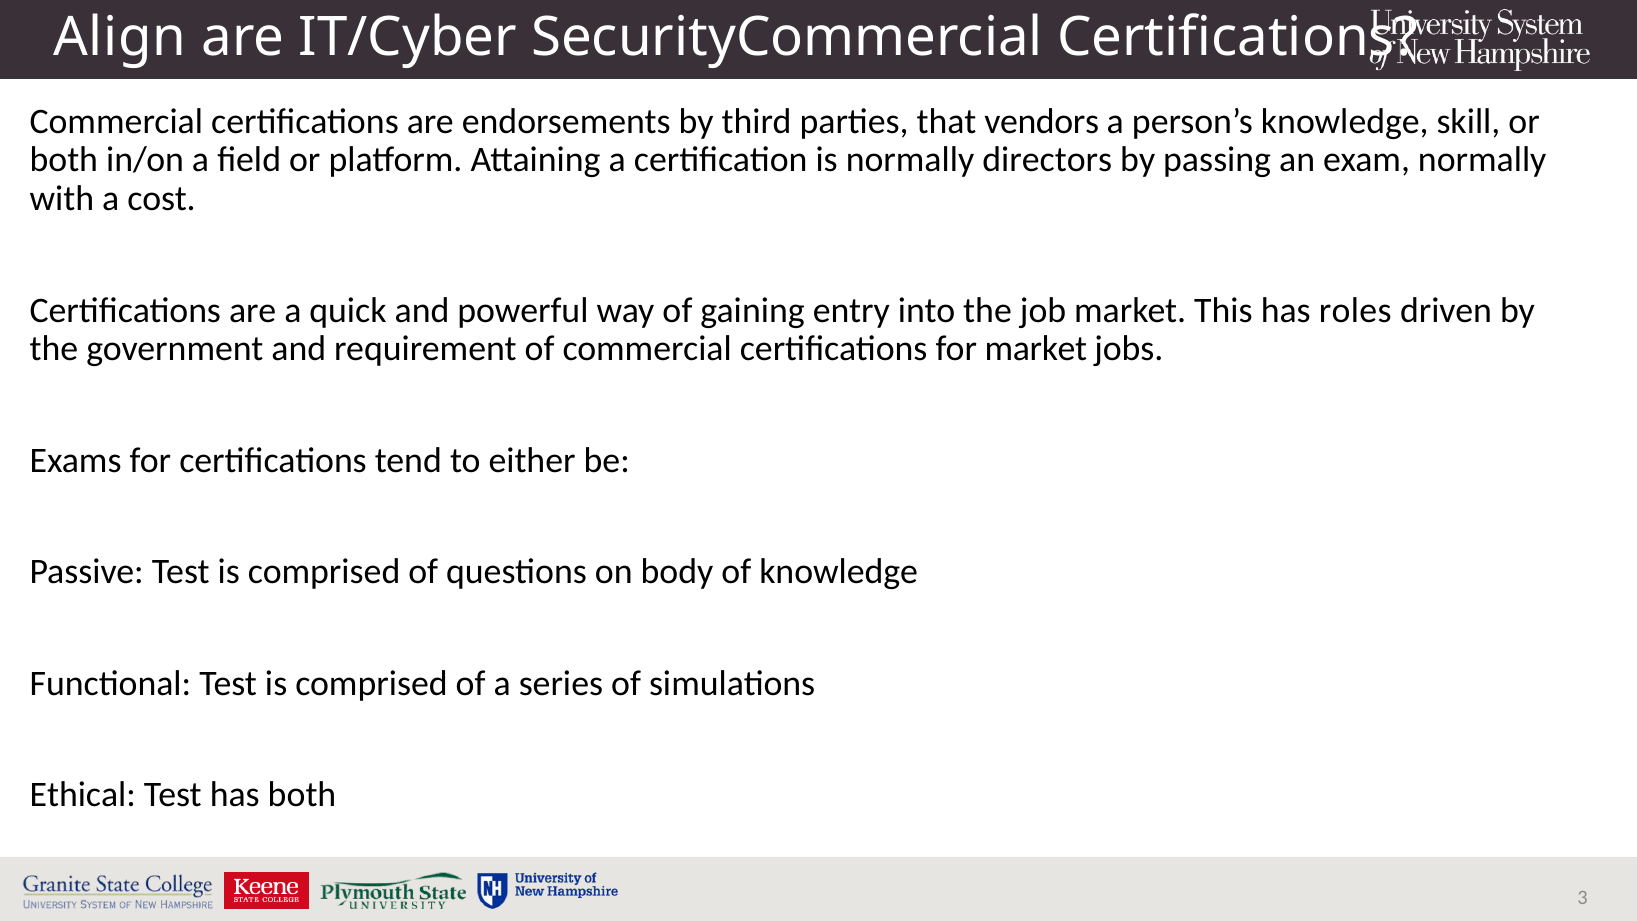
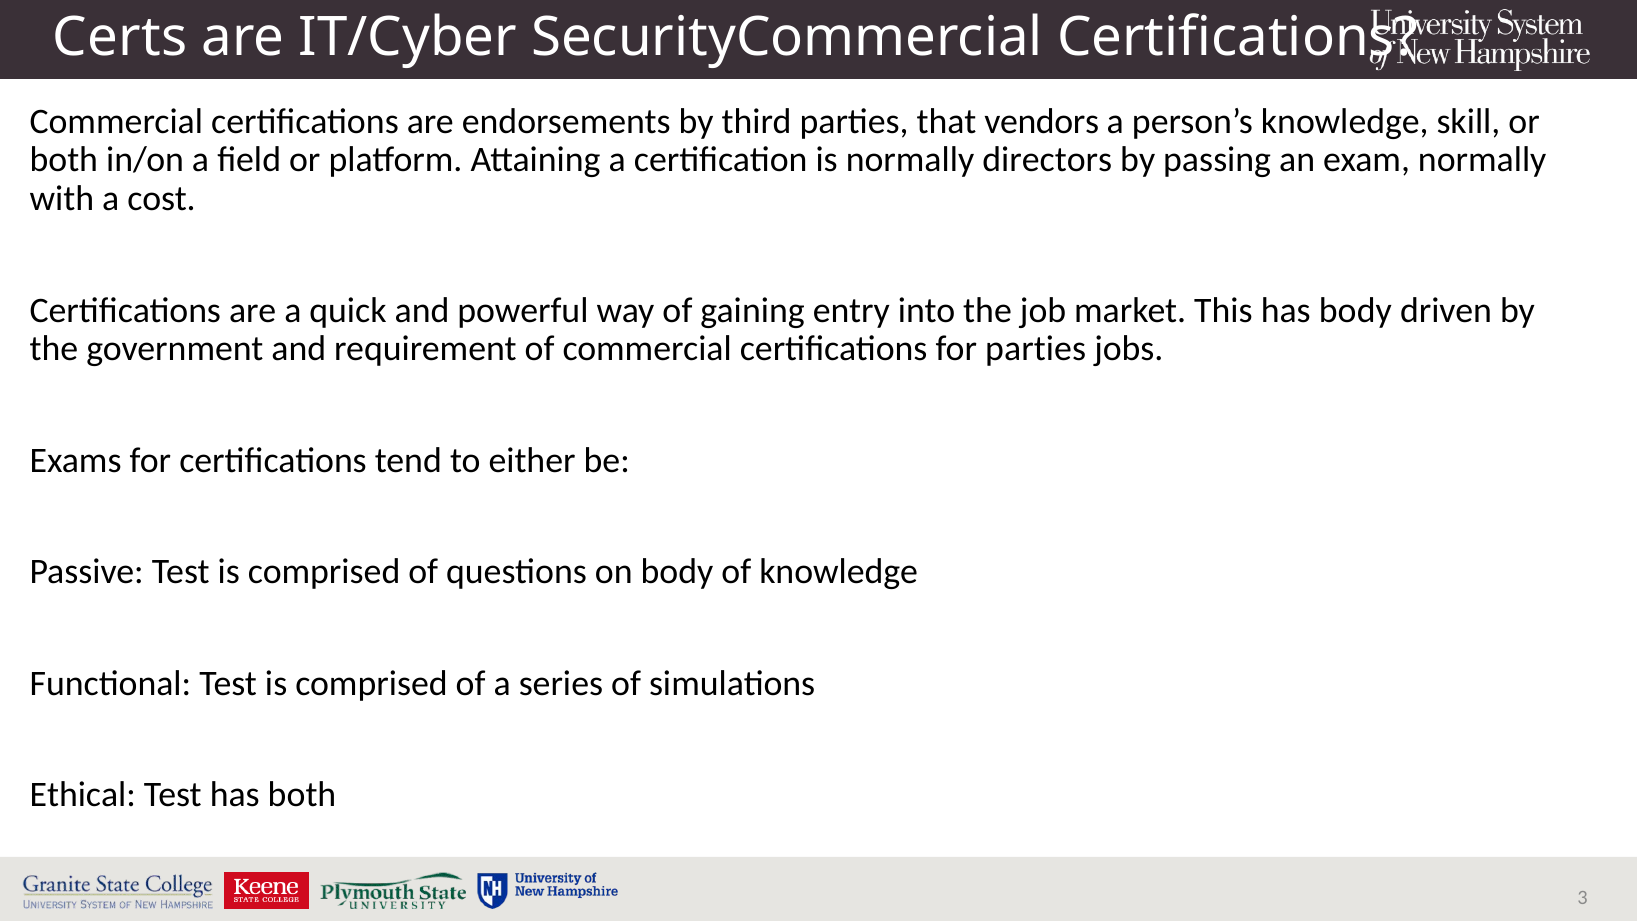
Align: Align -> Certs (120, 38)
has roles: roles -> body (1355, 310)
for market: market -> parties (1036, 349)
